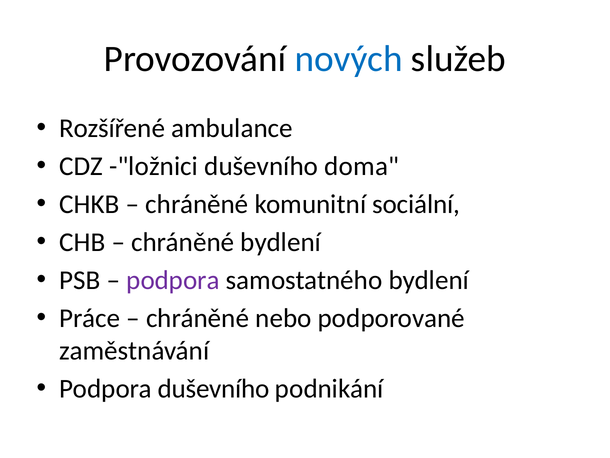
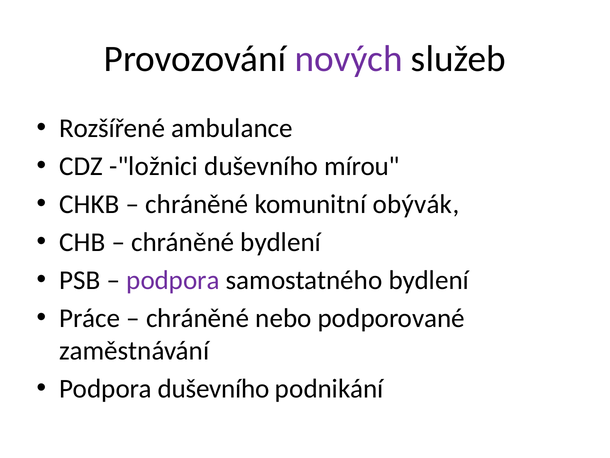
nových colour: blue -> purple (349, 59)
doma: doma -> mírou (362, 166)
sociální: sociální -> obývák (416, 204)
